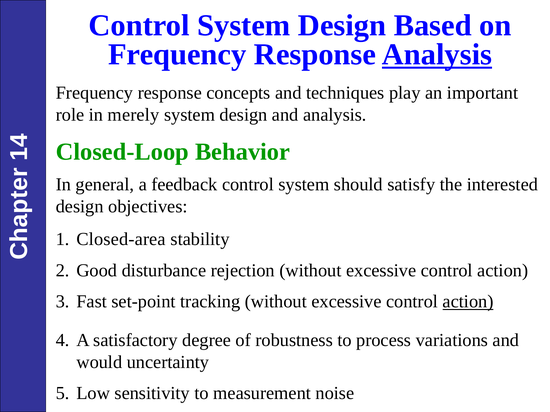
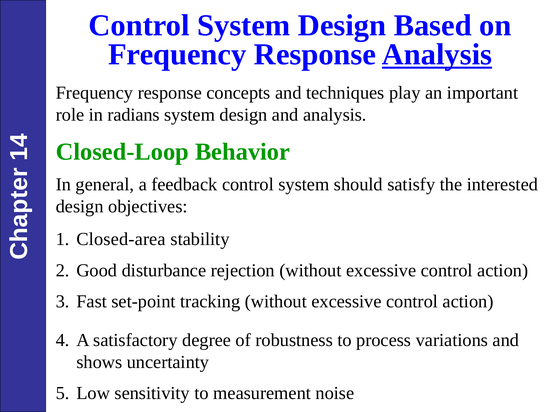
merely: merely -> radians (134, 115)
action underline: present -> none (468, 302)
would: would -> shows (99, 363)
